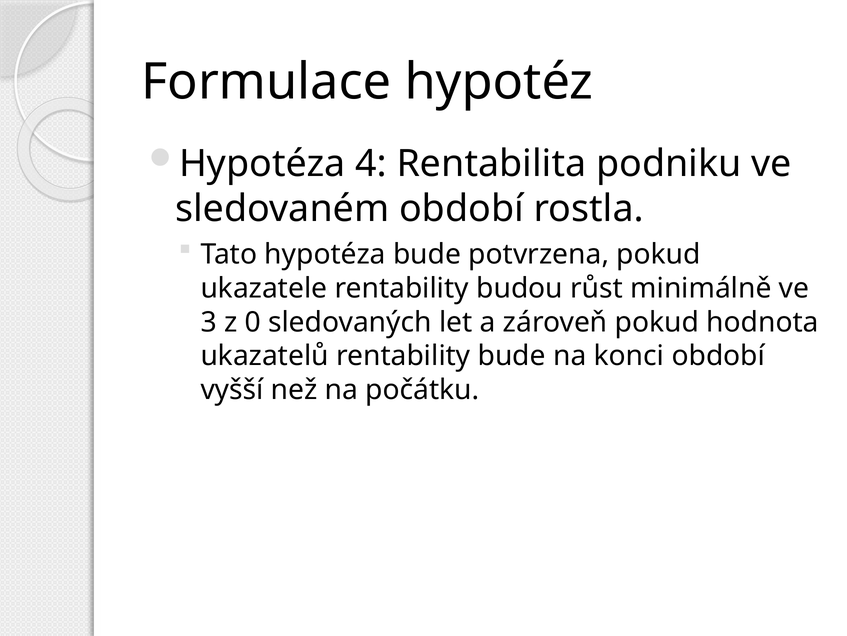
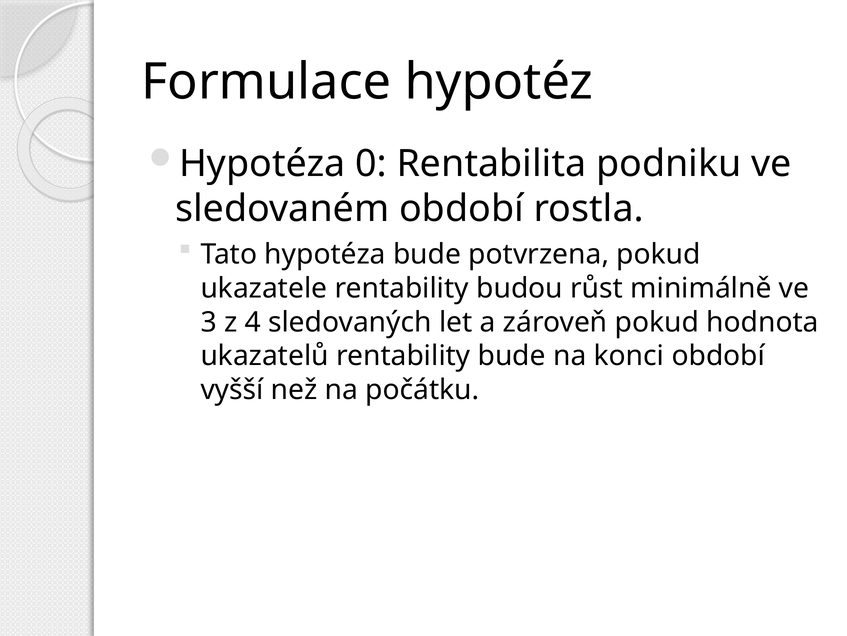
4: 4 -> 0 (371, 164)
0: 0 -> 4 (253, 322)
